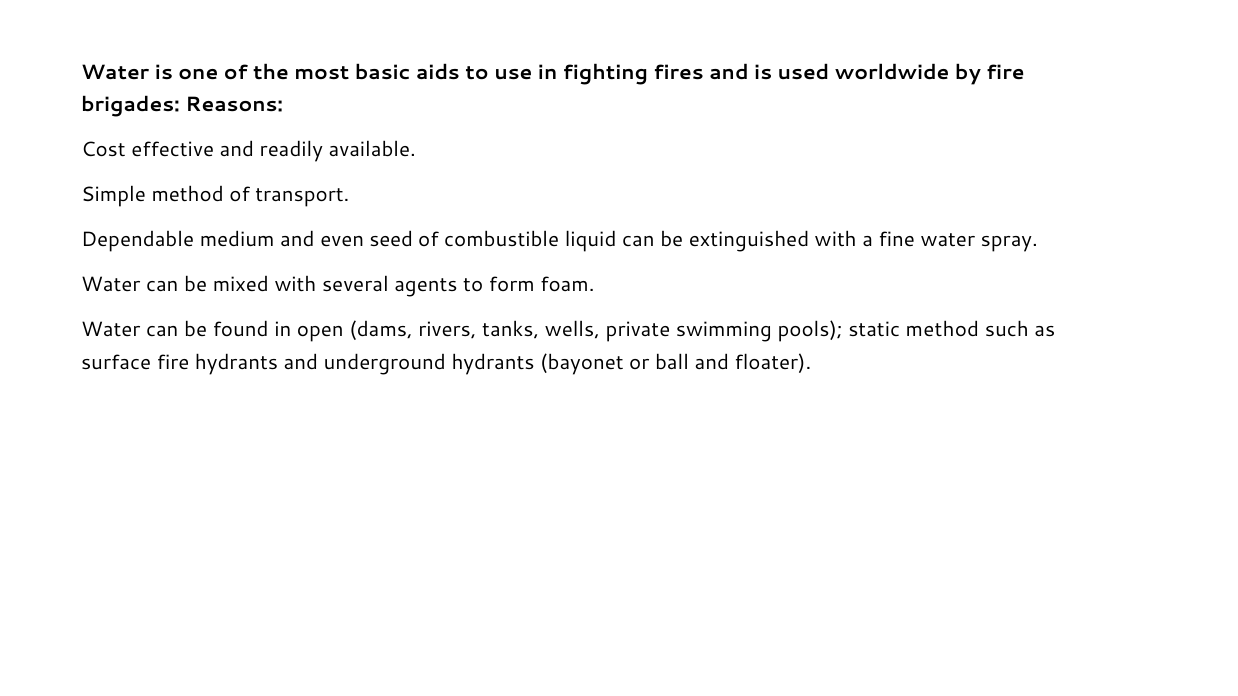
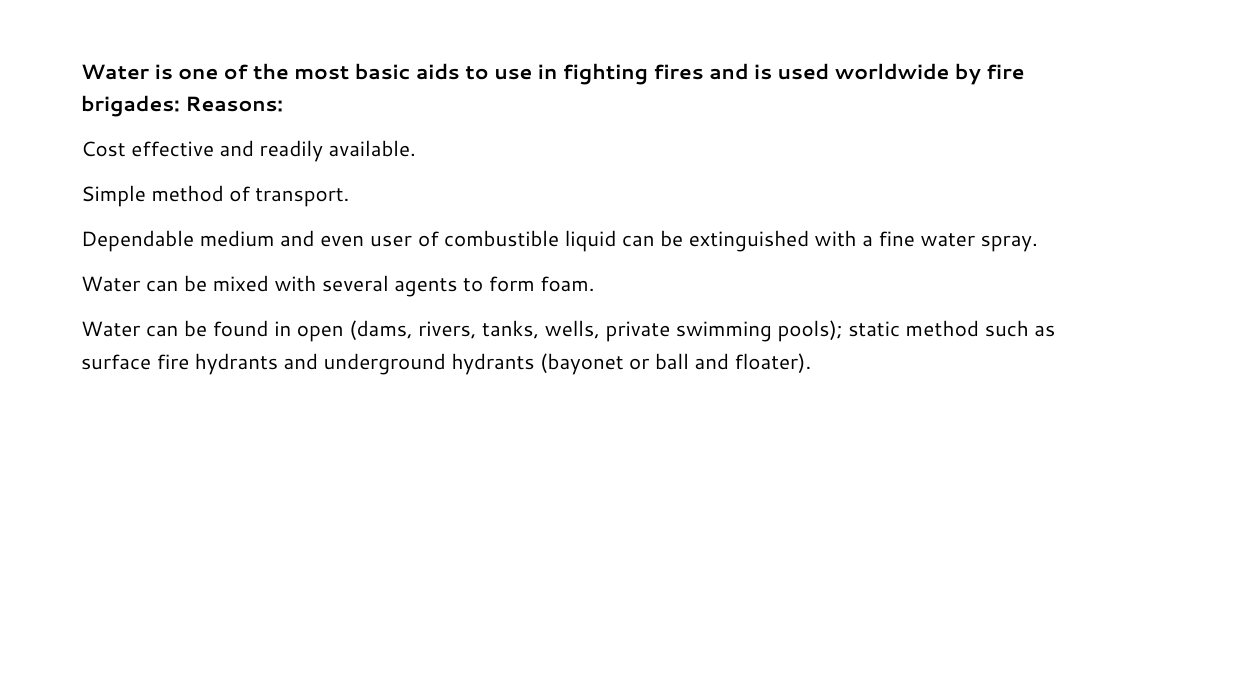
seed: seed -> user (391, 240)
